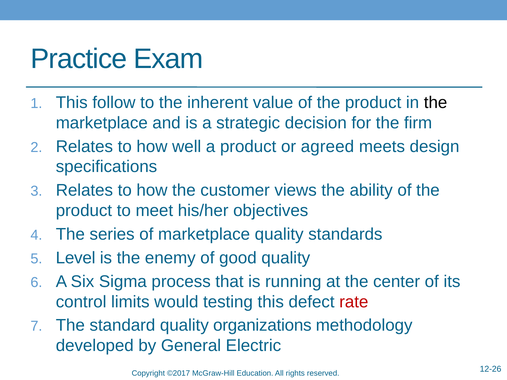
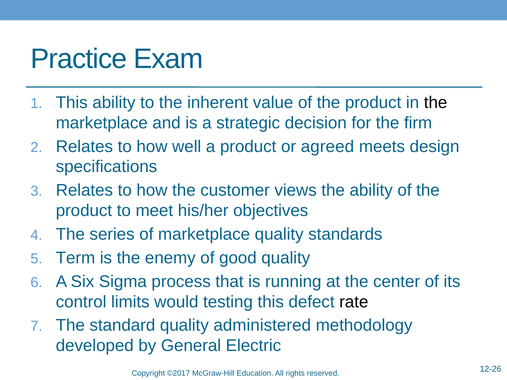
This follow: follow -> ability (114, 103)
Level: Level -> Term (75, 258)
rate colour: red -> black (354, 302)
organizations: organizations -> administered (262, 326)
